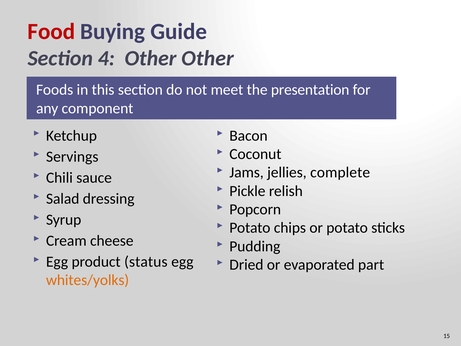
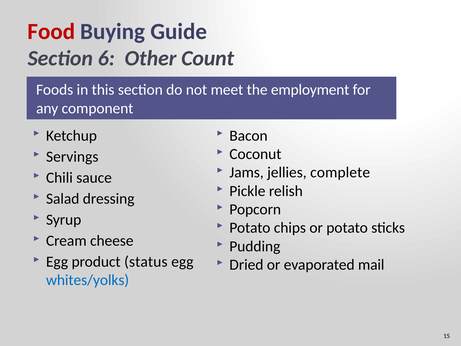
4: 4 -> 6 (106, 58)
Other Other: Other -> Count (208, 58)
presentation: presentation -> employment (310, 90)
part: part -> mail (371, 265)
whites/yolks colour: orange -> blue (88, 280)
